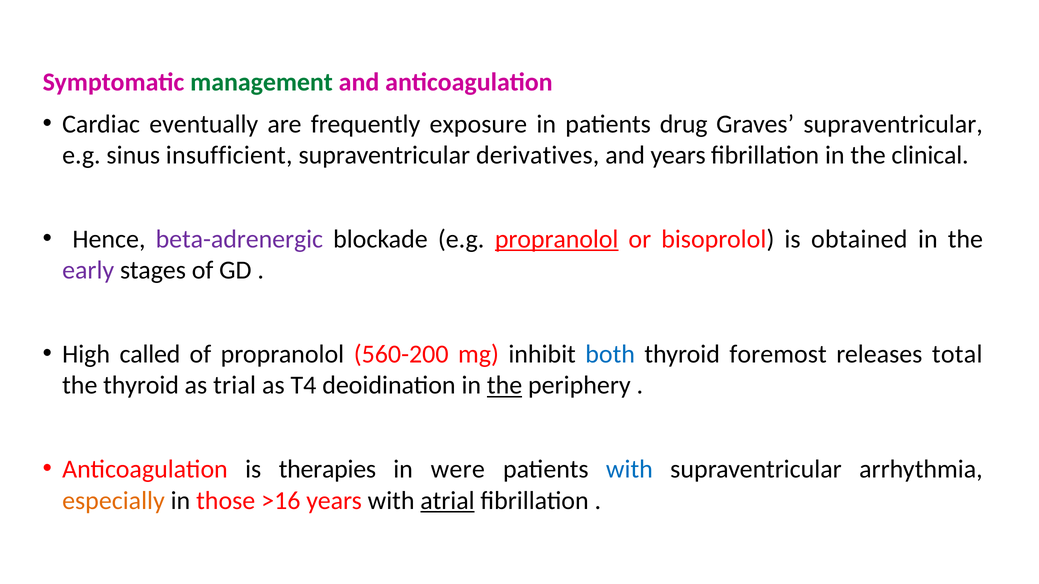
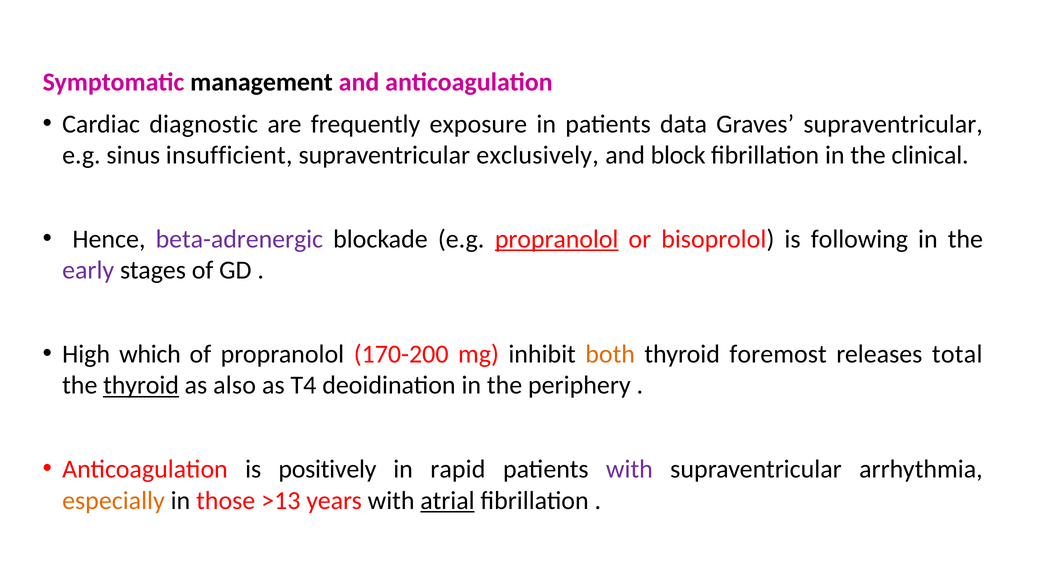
management colour: green -> black (262, 82)
eventually: eventually -> diagnostic (204, 124)
drug: drug -> data (684, 124)
derivatives: derivatives -> exclusively (538, 155)
and years: years -> block (678, 155)
obtained: obtained -> following (859, 239)
called: called -> which (150, 355)
560-200: 560-200 -> 170-200 (401, 355)
both colour: blue -> orange (610, 355)
thyroid underline: none -> present (141, 386)
trial: trial -> also (235, 386)
the underline: present -> none (505, 386)
therapies: therapies -> positively (327, 470)
were: were -> rapid (458, 470)
with colour: blue -> purple (629, 470)
>16: >16 -> >13 (281, 501)
